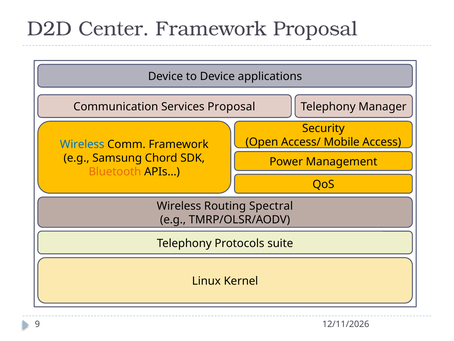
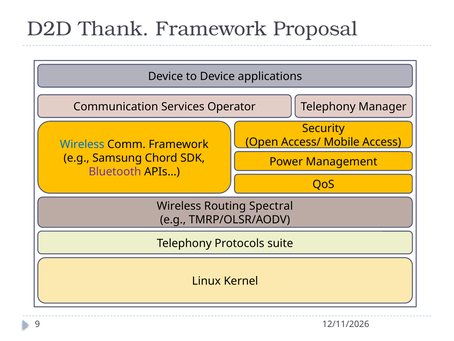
Center: Center -> Thank (114, 29)
Services Proposal: Proposal -> Operator (231, 107)
Bluetooth colour: orange -> purple (115, 171)
